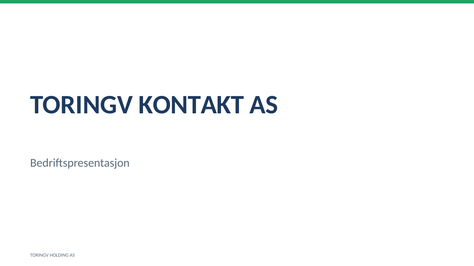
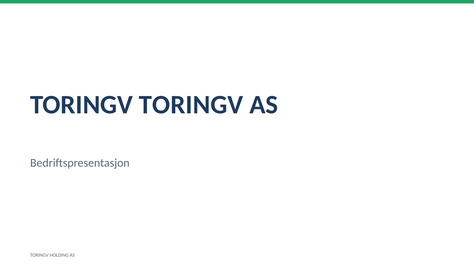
TORINGV KONTAKT: KONTAKT -> TORINGV (191, 105)
